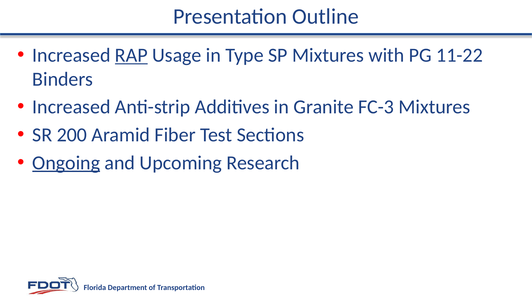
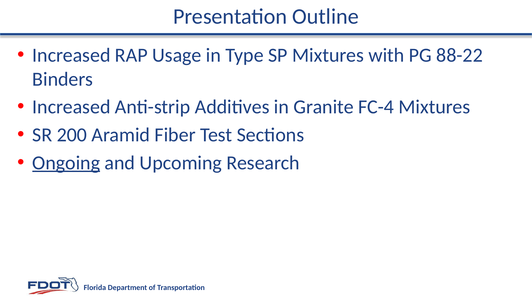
RAP underline: present -> none (131, 55)
11-22: 11-22 -> 88-22 (460, 55)
FC-3: FC-3 -> FC-4 (376, 107)
